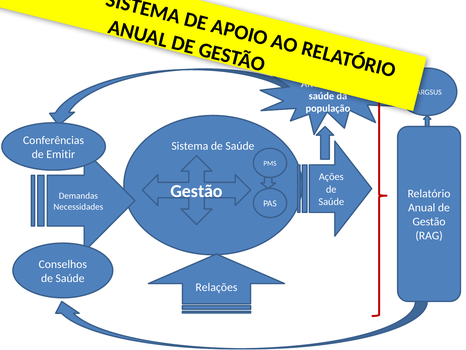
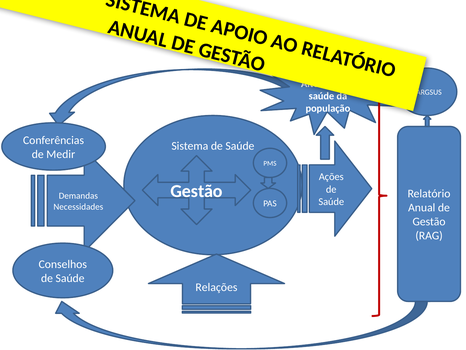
Emitir: Emitir -> Medir (61, 154)
